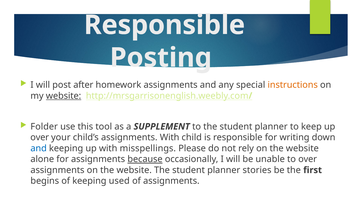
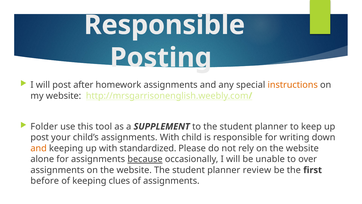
website underline: present -> none (64, 96)
over: over -> post (40, 137)
and colour: blue -> orange (39, 148)
misspellings: misspellings -> standardized (148, 148)
stories: stories -> review (257, 170)
begins: begins -> before (45, 181)
used: used -> clues (119, 181)
